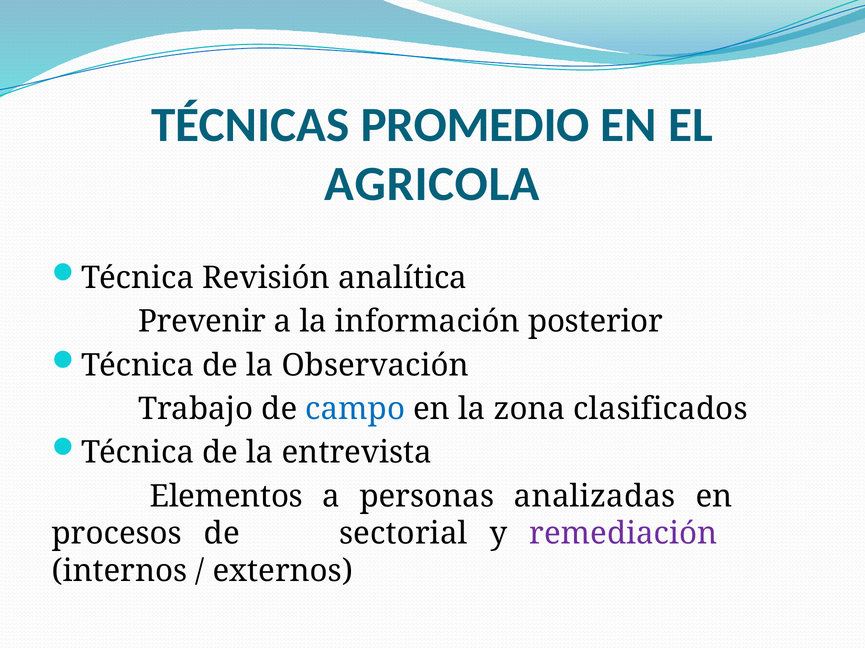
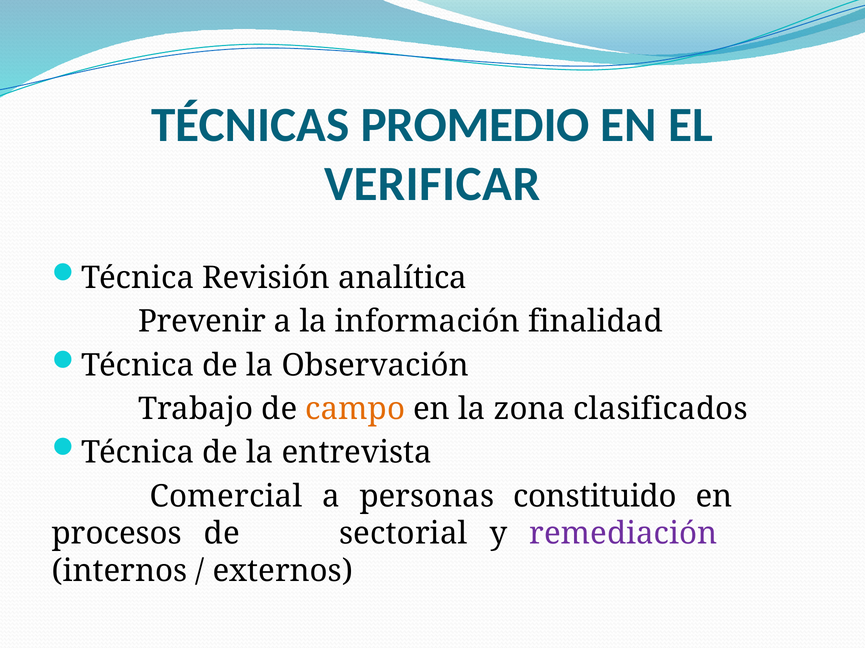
AGRICOLA: AGRICOLA -> VERIFICAR (432, 184)
posterior: posterior -> finalidad (595, 322)
campo colour: blue -> orange (355, 409)
Elementos: Elementos -> Comercial (226, 497)
analizadas: analizadas -> constituido (595, 497)
